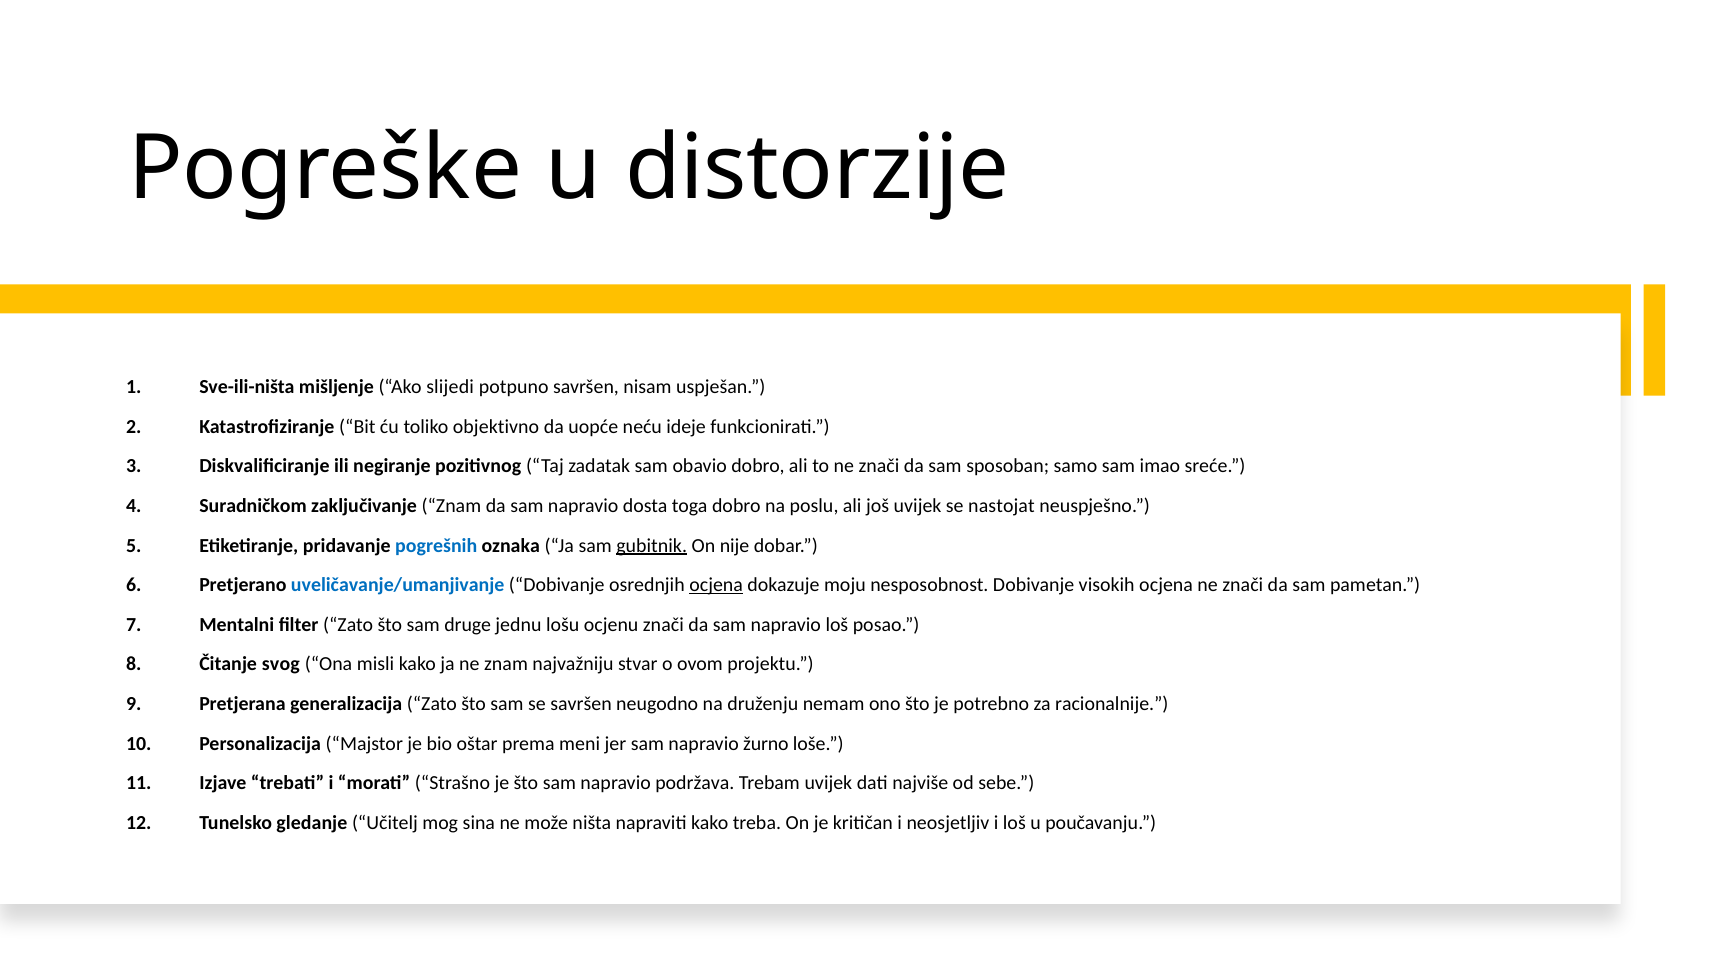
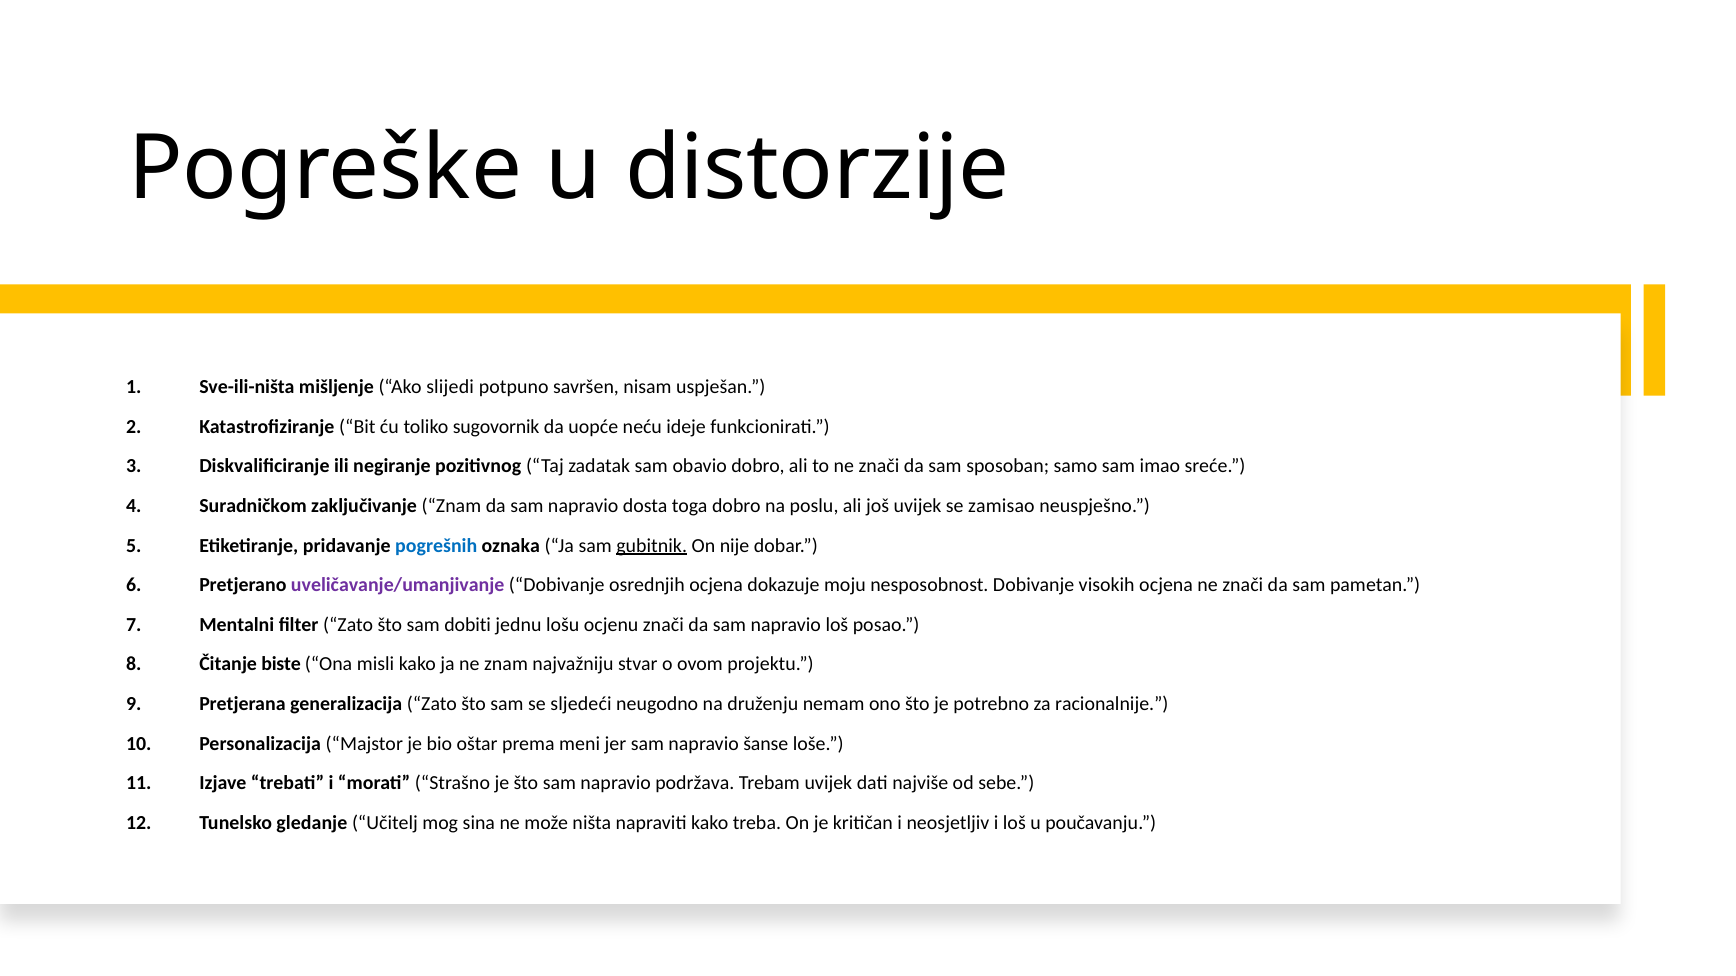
objektivno: objektivno -> sugovornik (496, 427)
nastojat: nastojat -> zamisao (1001, 506)
uveličavanje/umanjivanje colour: blue -> purple (398, 585)
ocjena underline: present -> none (716, 585)
druge: druge -> dobiti (468, 625)
svog: svog -> biste (281, 665)
se savršen: savršen -> sljedeći (581, 704)
žurno: žurno -> šanse (766, 744)
